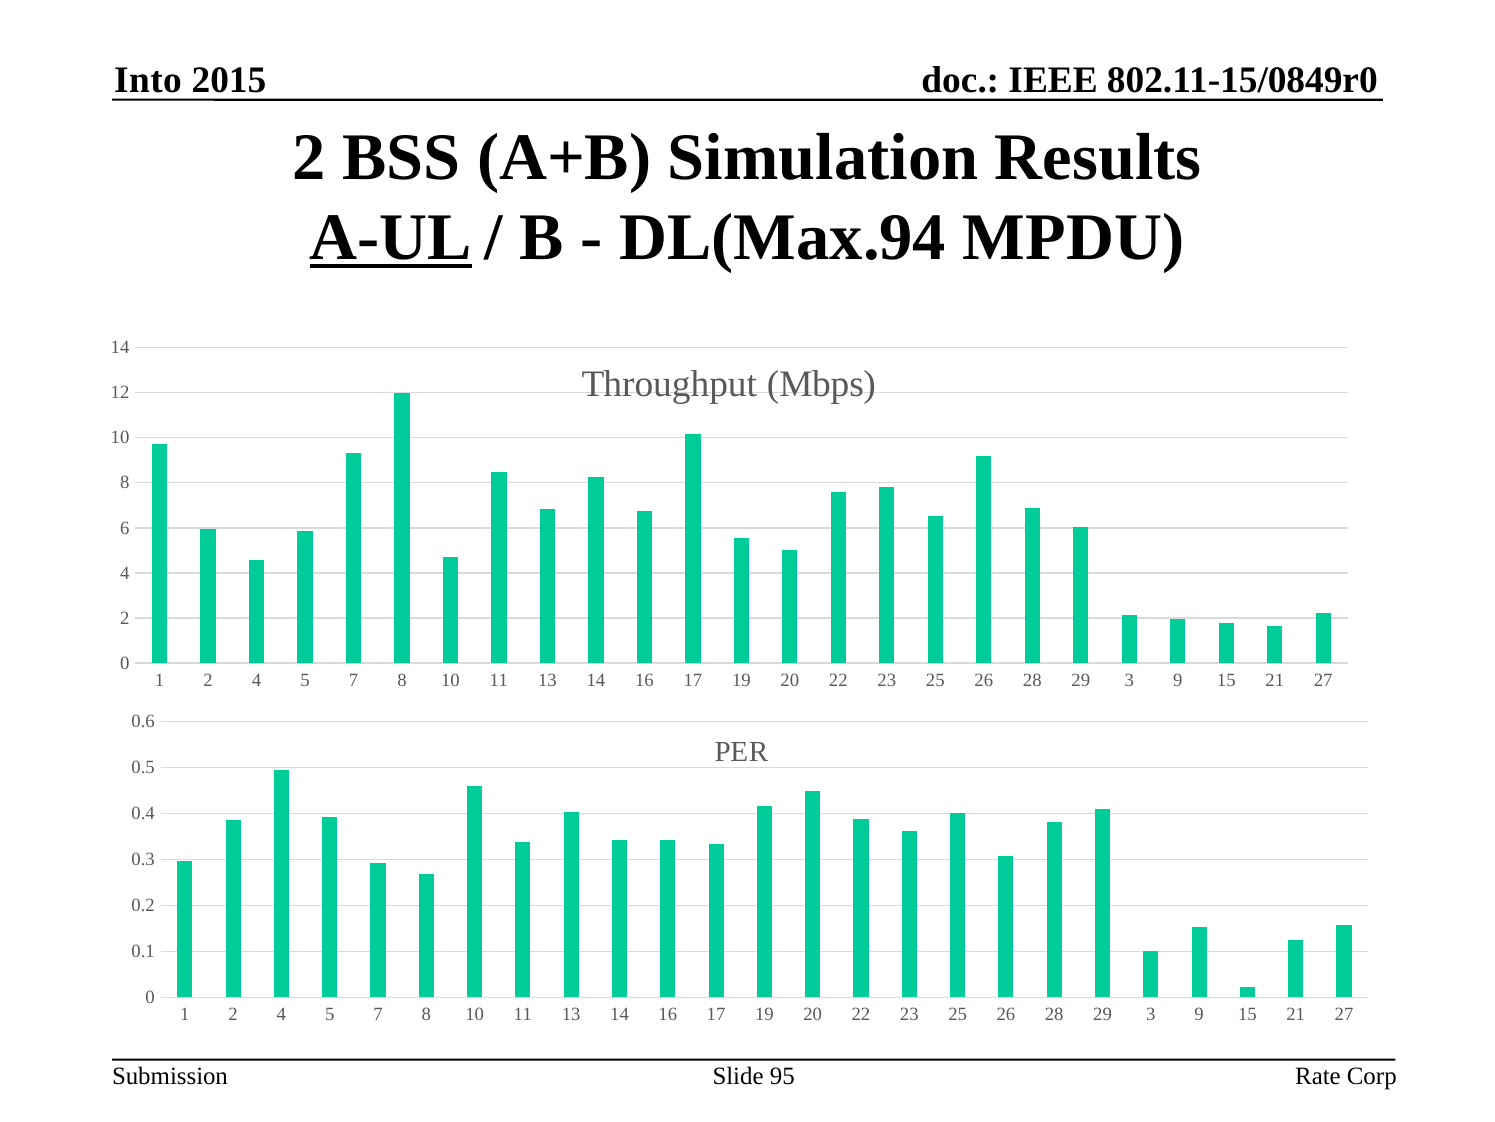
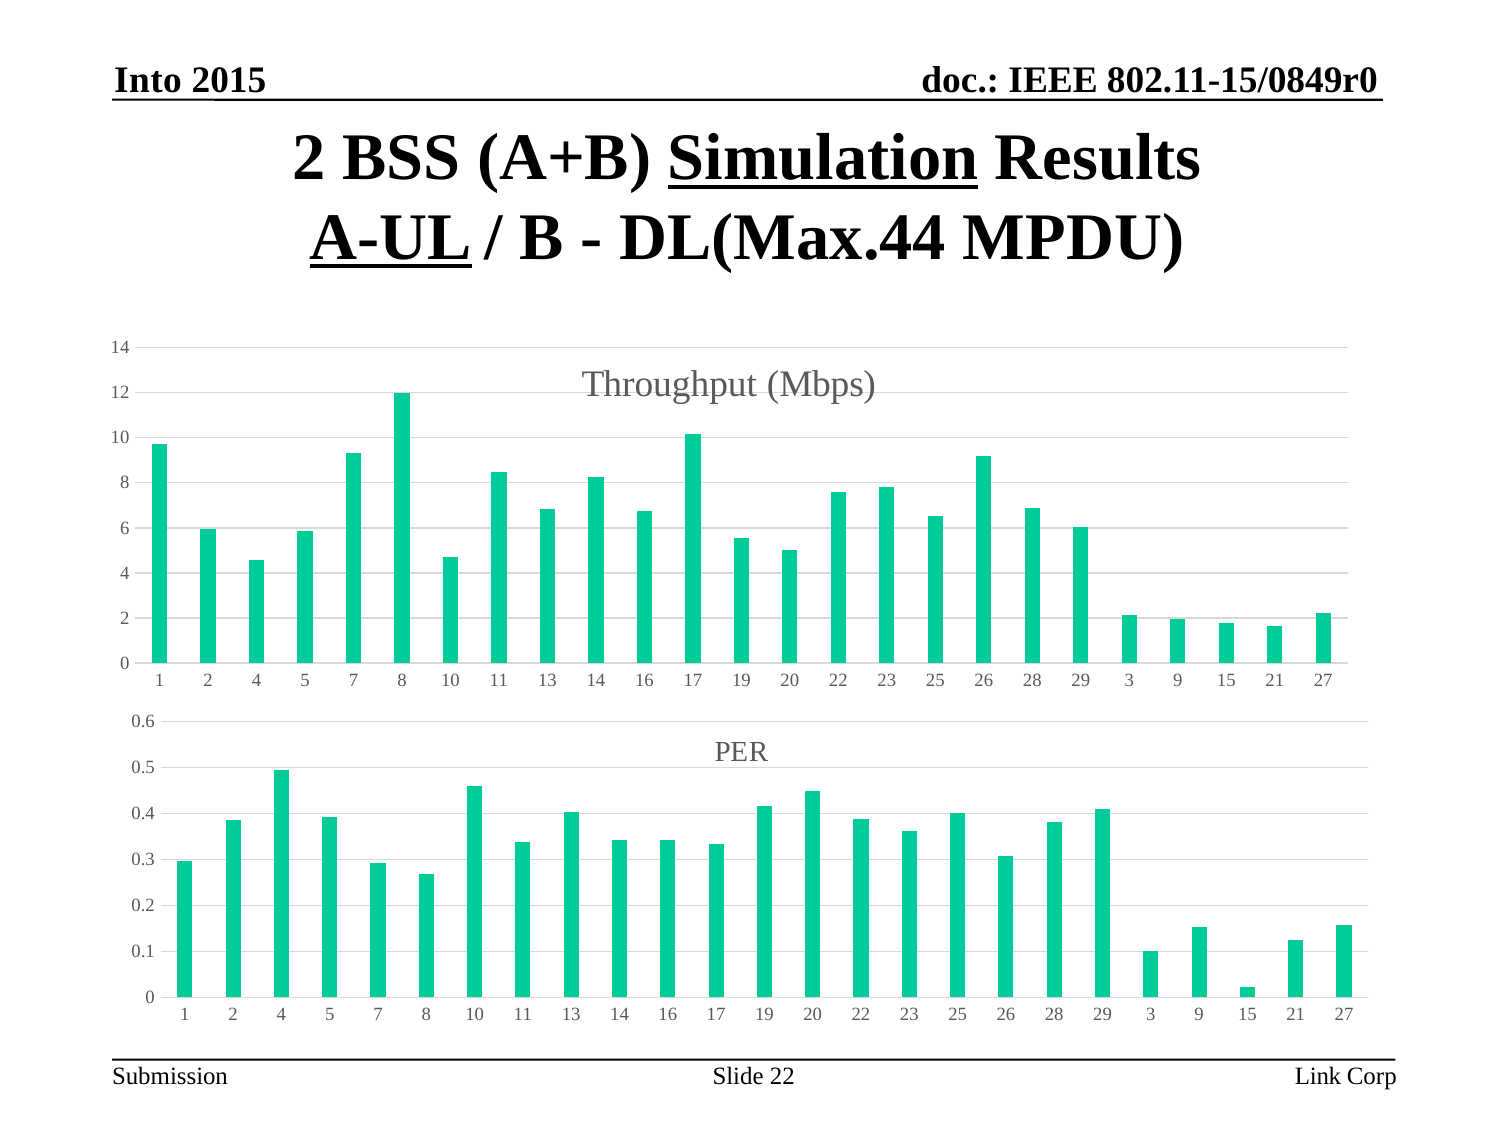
Simulation underline: none -> present (823, 158)
DL(Max.94: DL(Max.94 -> DL(Max.44 (783, 238)
Slide 95: 95 -> 22 (782, 1075)
Rate: Rate -> Link (1318, 1075)
